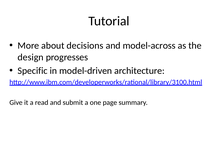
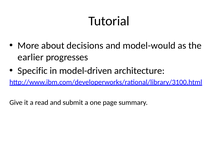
model-across: model-across -> model-would (149, 46)
design: design -> earlier (31, 57)
